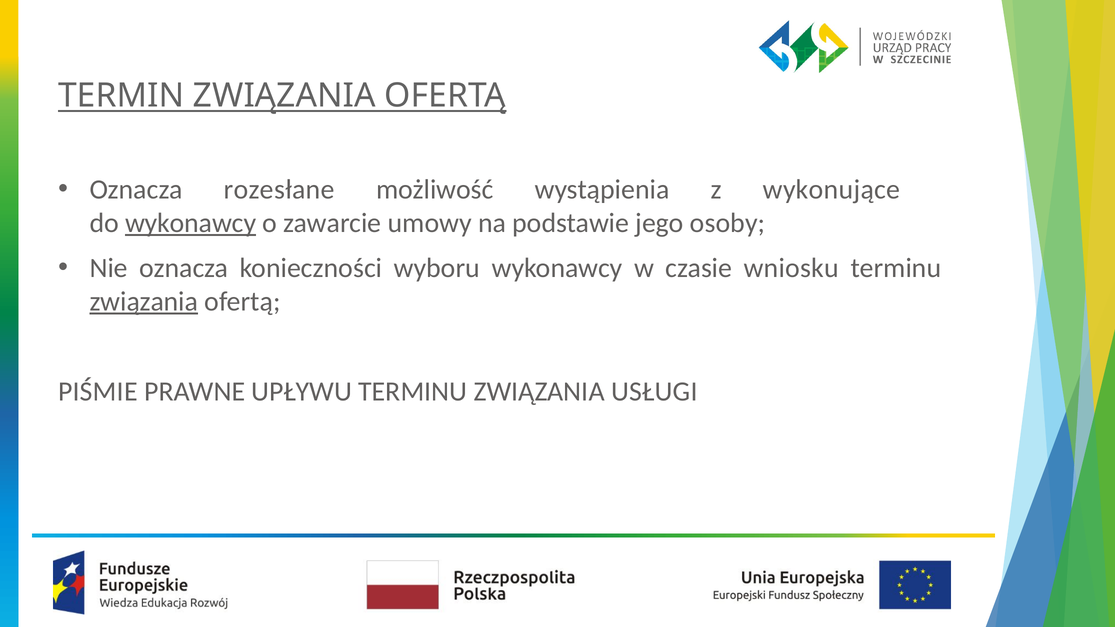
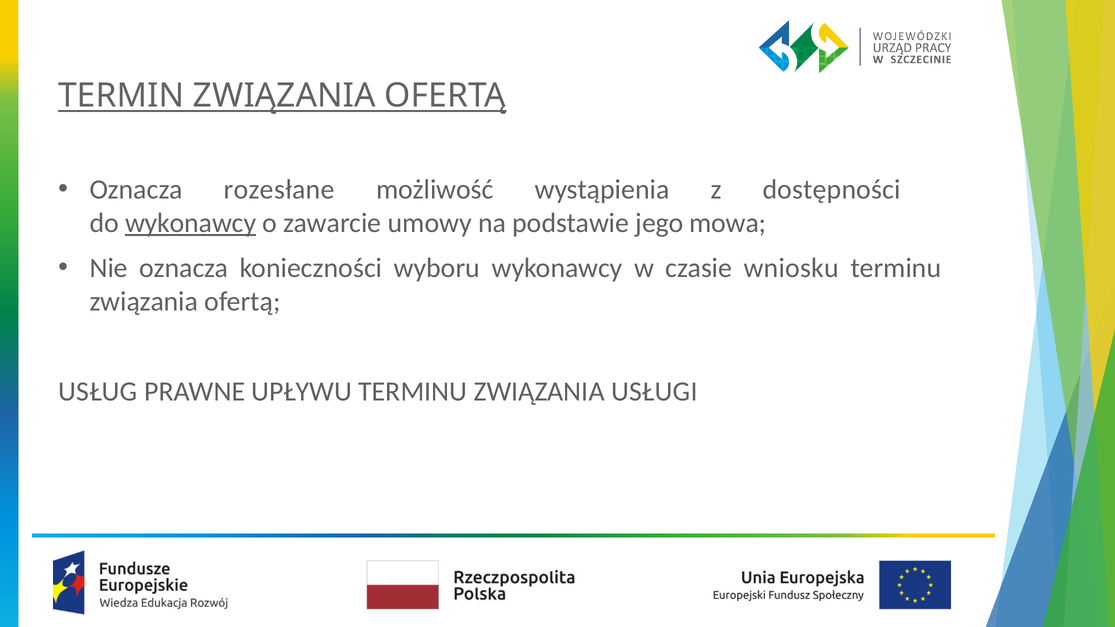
wykonujące: wykonujące -> dostępności (832, 190)
osoby: osoby -> mowa (728, 223)
związania underline: present -> none (144, 302)
PIŚMIE: PIŚMIE -> USŁUG (98, 392)
